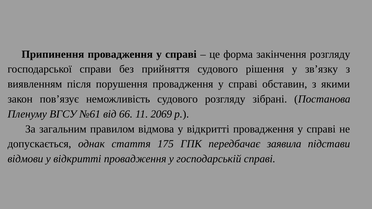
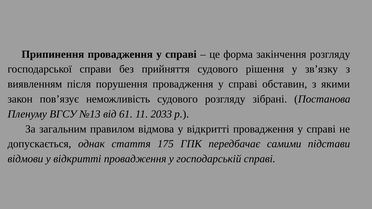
№61: №61 -> №13 (90, 114)
66: 66 -> 61 (126, 114)
2069: 2069 -> 2033 (161, 114)
заявила: заявила -> самими (284, 144)
